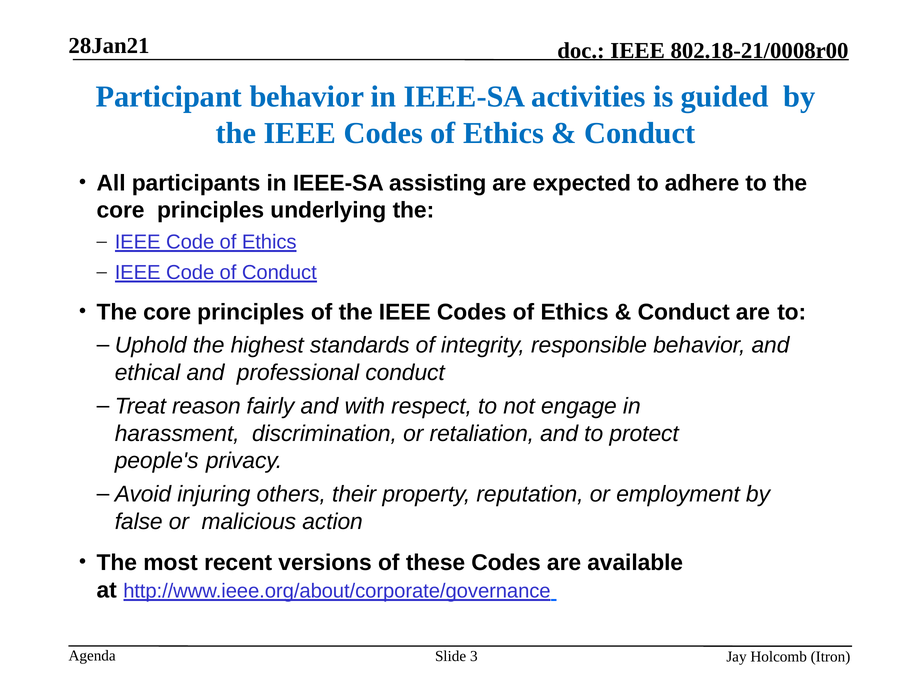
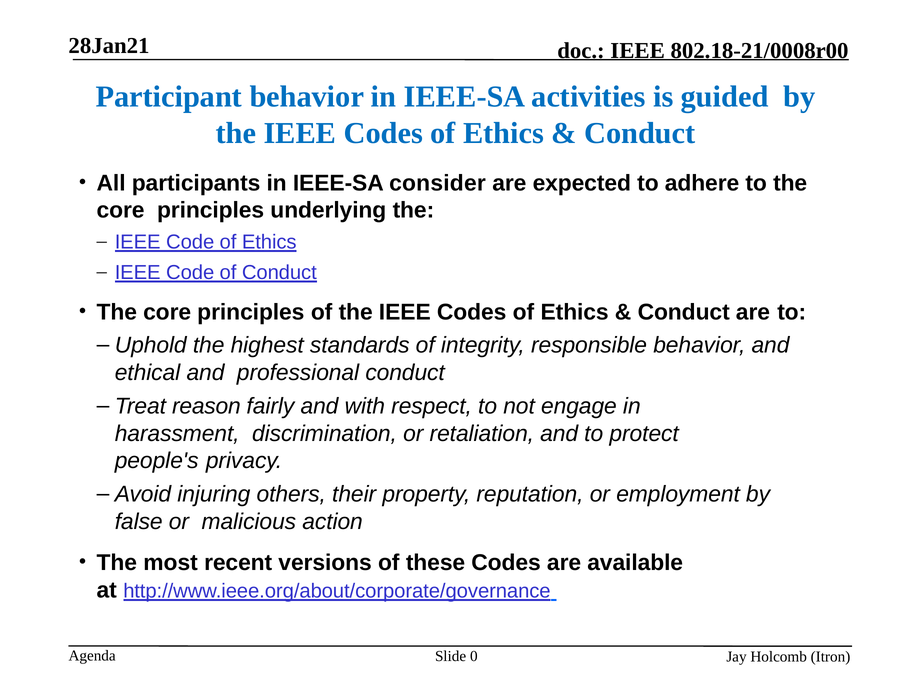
assisting: assisting -> consider (437, 183)
3: 3 -> 0 (474, 657)
